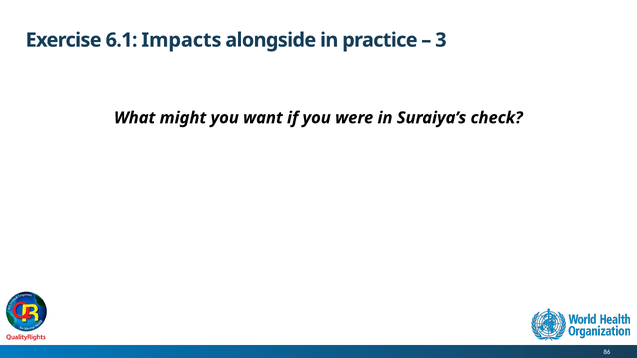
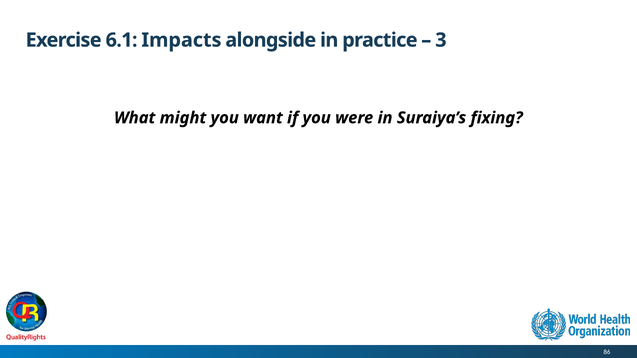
check: check -> fixing (497, 118)
